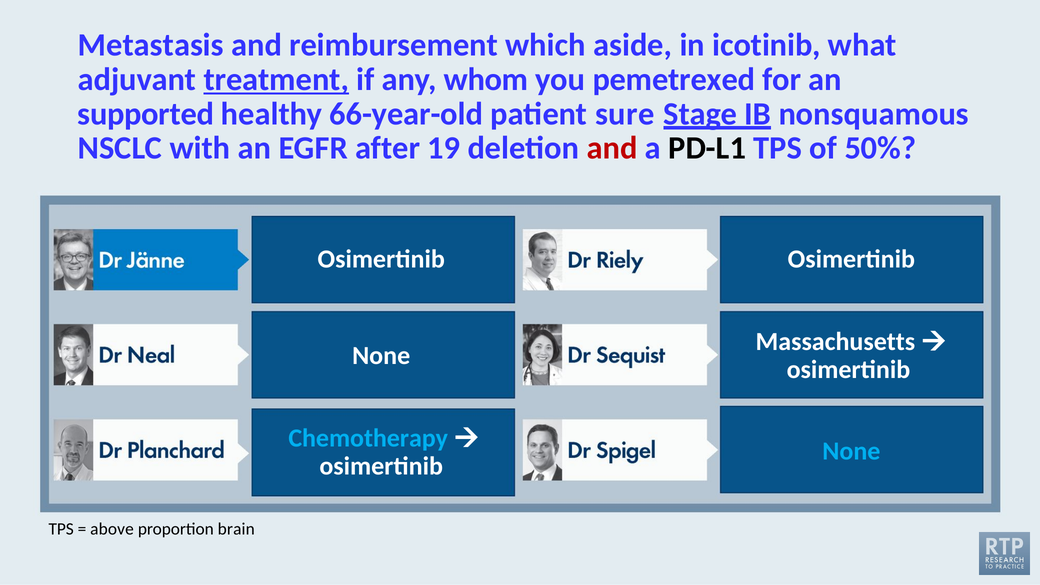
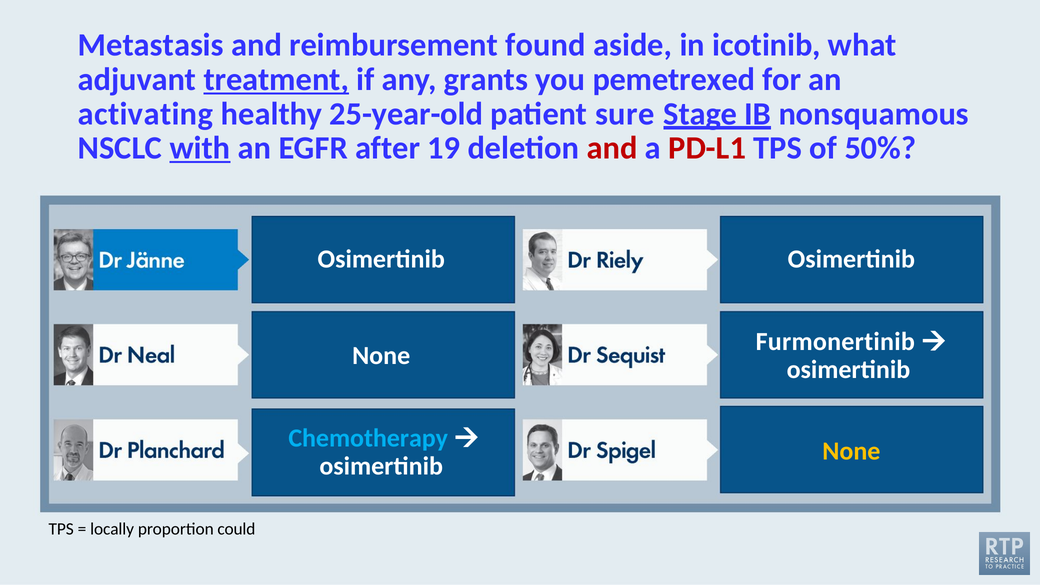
which: which -> found (545, 45)
whom: whom -> grants (486, 79)
supported: supported -> activating (145, 114)
66-year-old: 66-year-old -> 25-year-old (406, 114)
with underline: none -> present (200, 148)
PD-L1 colour: black -> red (707, 148)
Massachusetts: Massachusetts -> Furmonertinib (835, 341)
None colour: light blue -> yellow (851, 451)
above: above -> locally (112, 529)
brain: brain -> could (236, 529)
